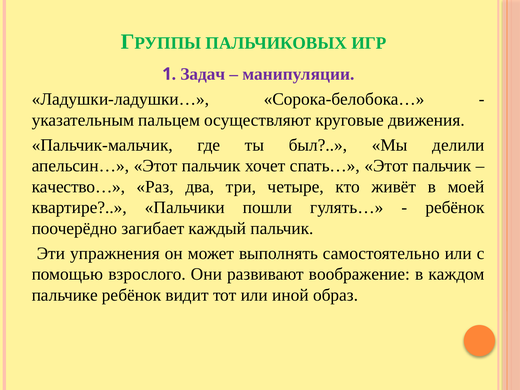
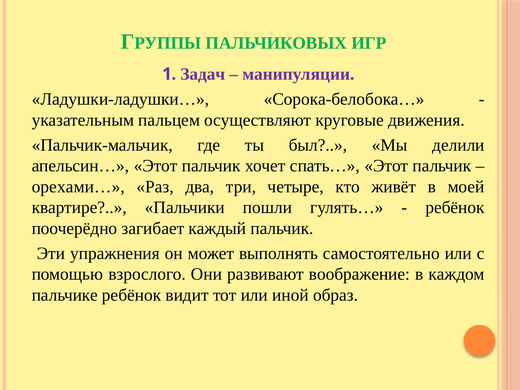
качество…: качество… -> орехами… (78, 187)
